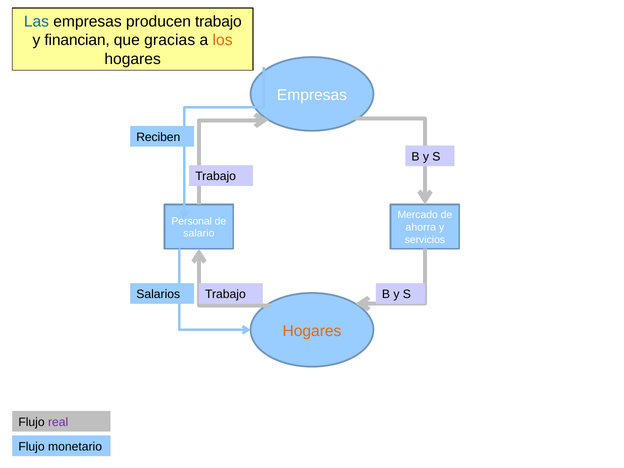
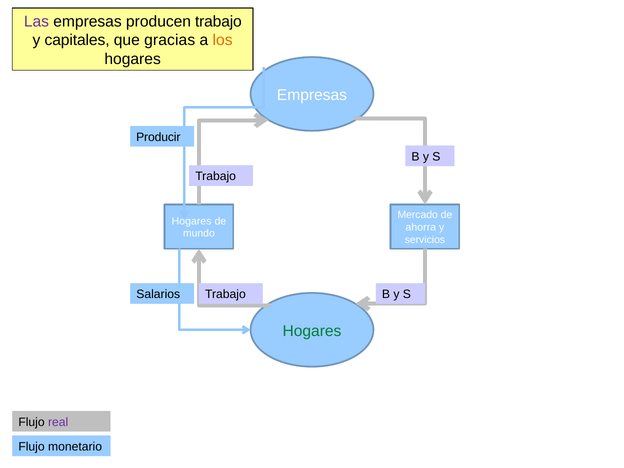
Las colour: blue -> purple (36, 21)
financian: financian -> capitales (77, 40)
Reciben: Reciben -> Producir (158, 137)
Personal: Personal -> Hogares (192, 221)
salario: salario -> mundo (199, 234)
Hogares colour: orange -> green (312, 331)
